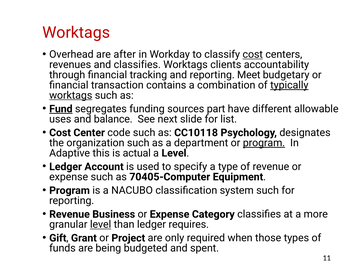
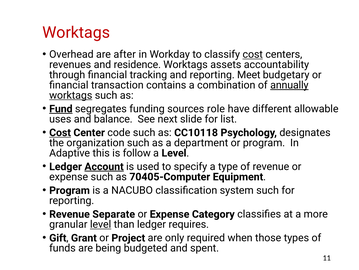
and classifies: classifies -> residence (137, 65)
clients: clients -> assets (226, 65)
typically: typically -> annually (289, 85)
part: part -> role (216, 109)
Cost underline: none -> present (60, 132)
program underline: present -> none (264, 142)
actual: actual -> follow (137, 153)
Account underline: none -> present (104, 166)
Business: Business -> Separate (114, 214)
